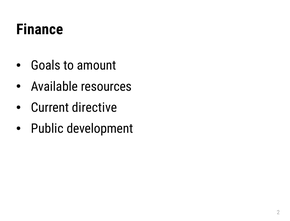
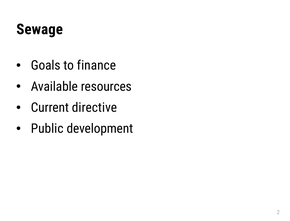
Finance: Finance -> Sewage (40, 29)
amount: amount -> finance (96, 65)
